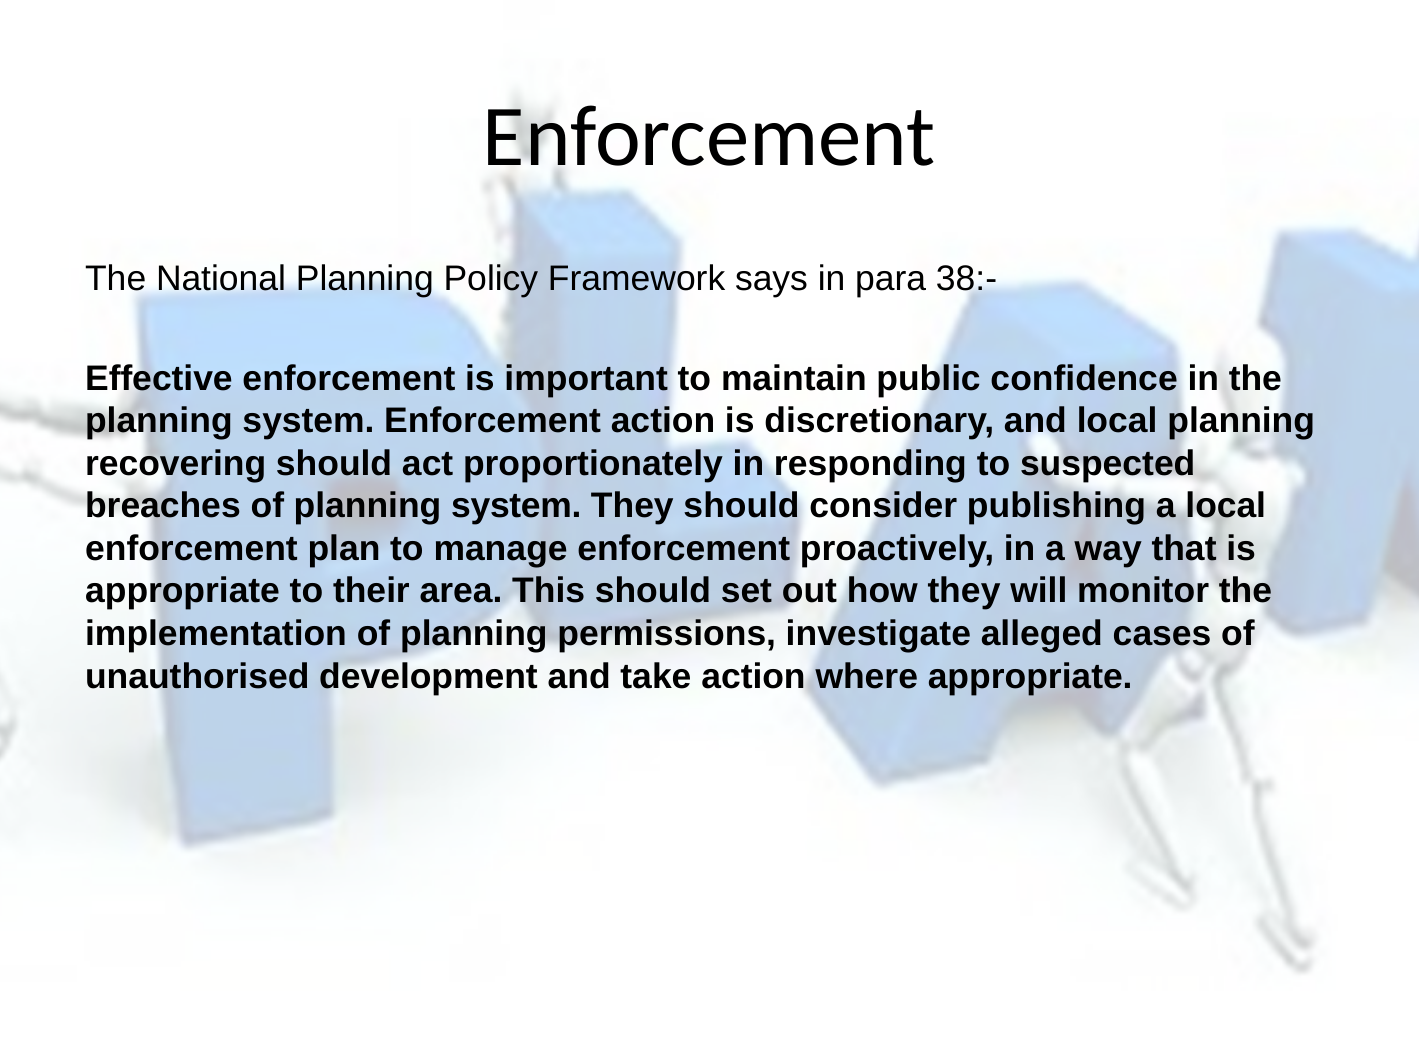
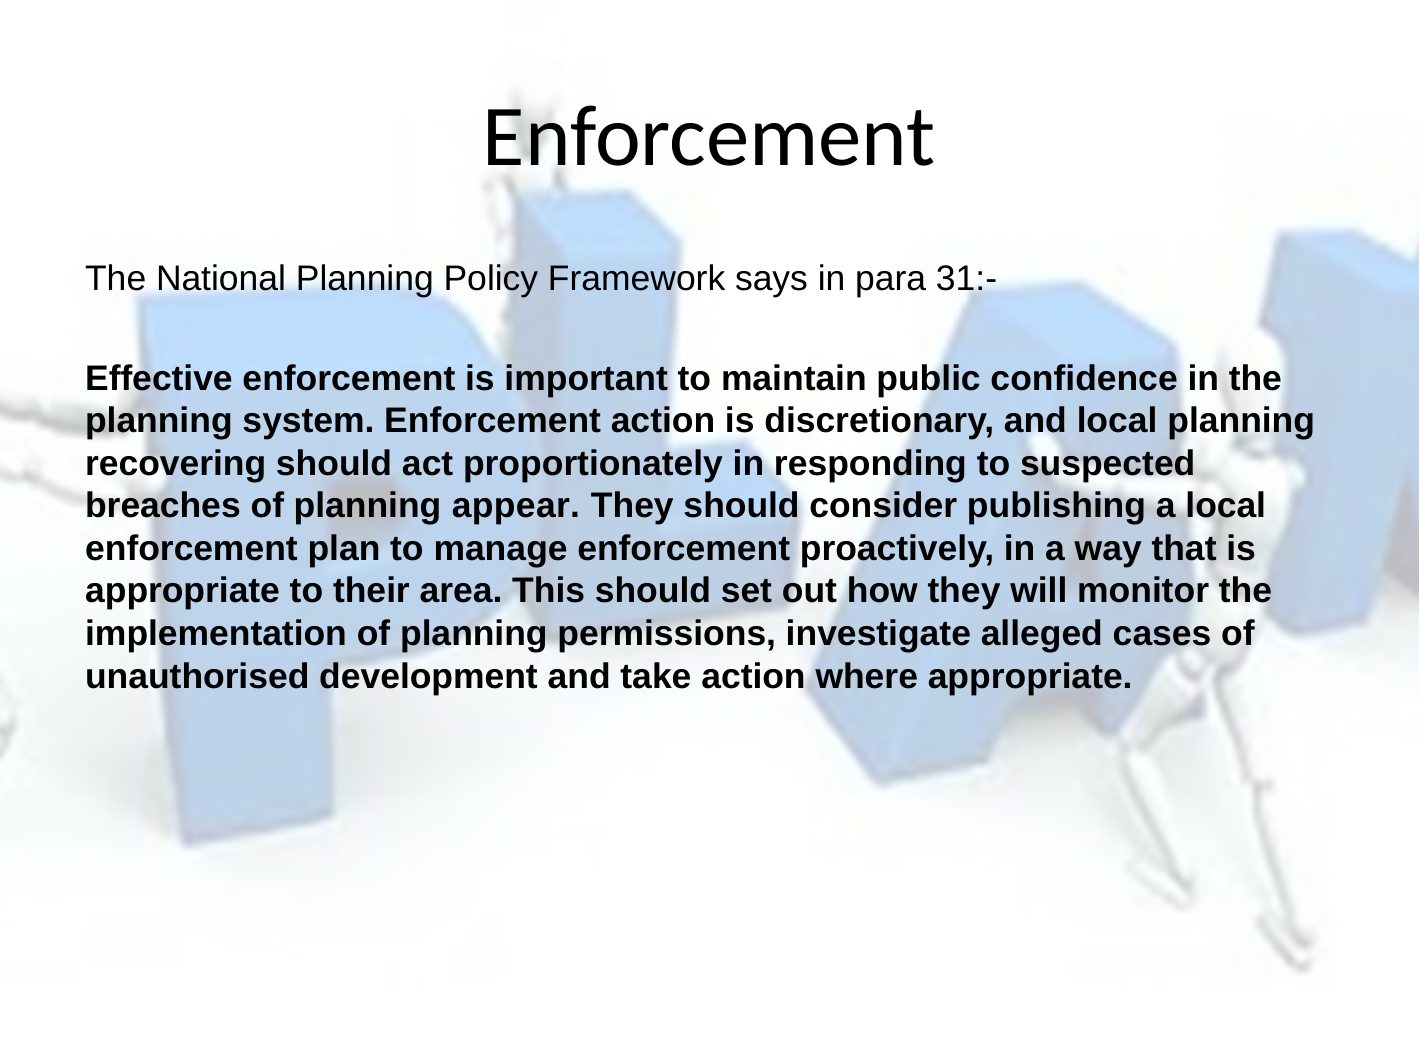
38:-: 38:- -> 31:- (966, 279)
of planning system: system -> appear (516, 506)
